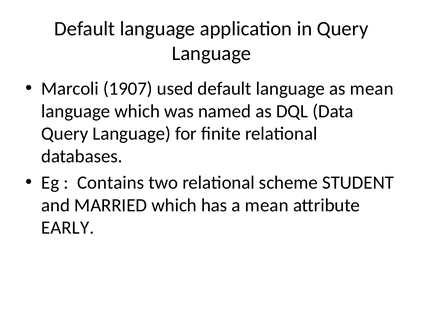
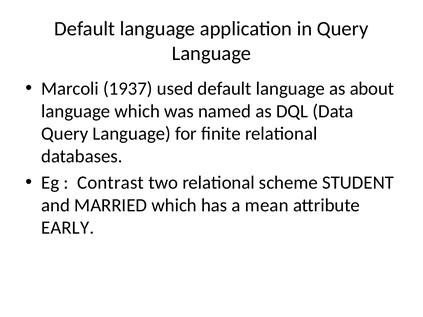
1907: 1907 -> 1937 (128, 89)
as mean: mean -> about (372, 89)
Contains: Contains -> Contrast (111, 183)
